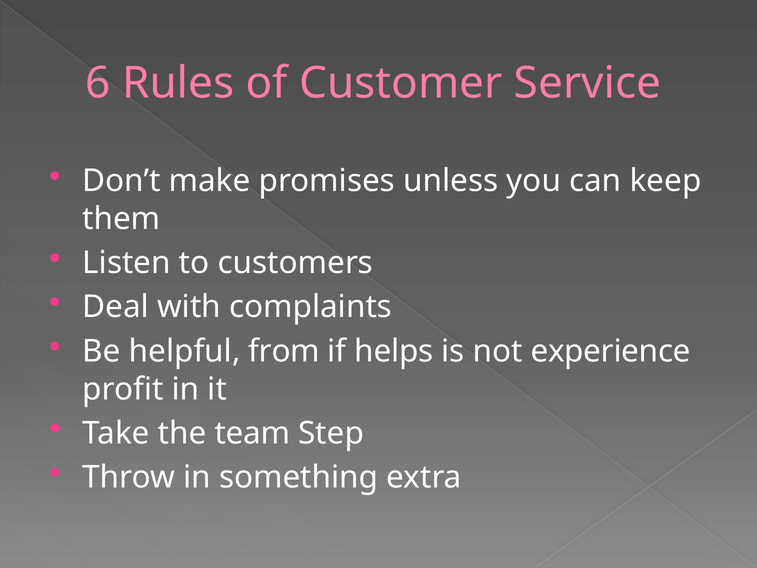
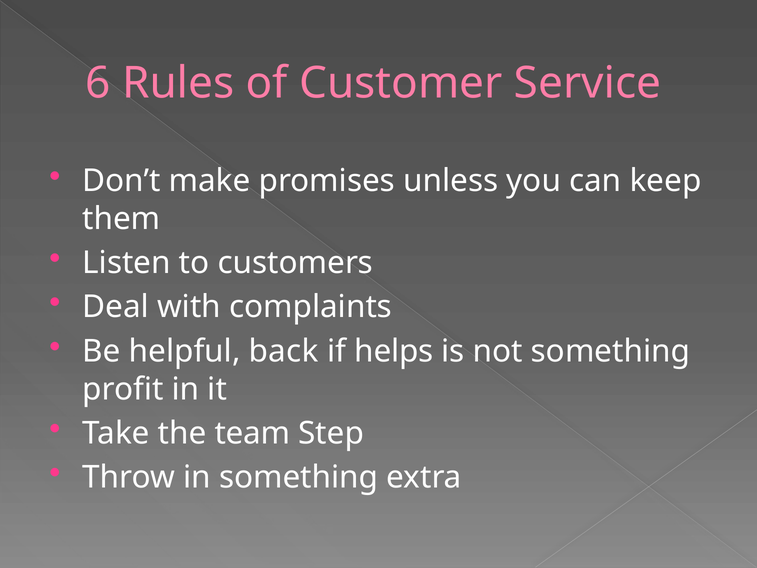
from: from -> back (284, 351)
not experience: experience -> something (610, 351)
